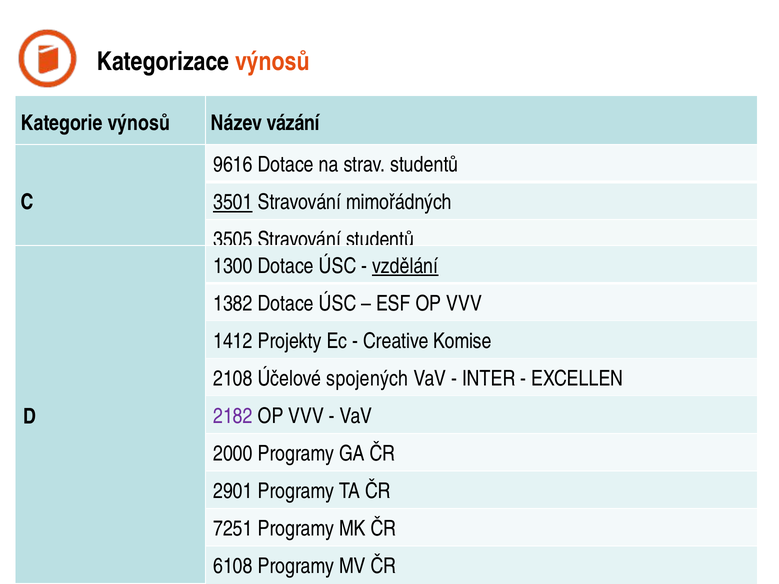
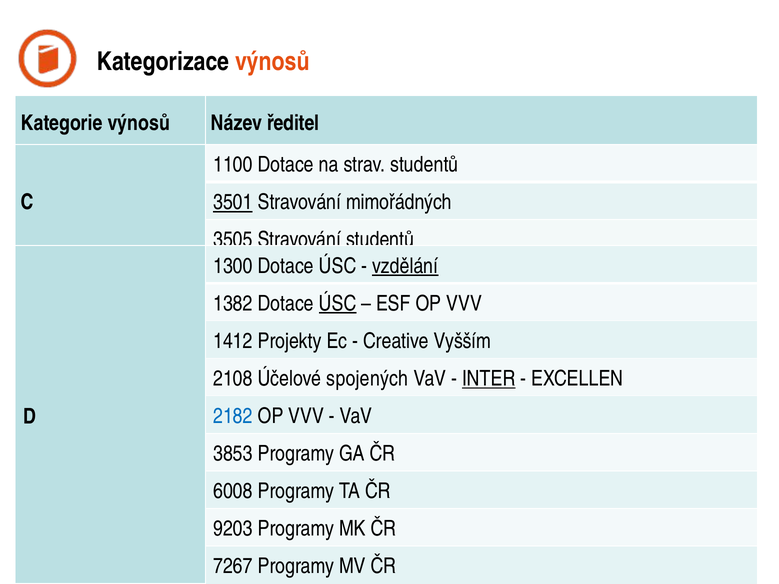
vázání: vázání -> ředitel (293, 123)
9616: 9616 -> 1100 (233, 165)
ÚSC underline: none -> present (338, 304)
Komise: Komise -> Vyšším (462, 341)
INTER underline: none -> present (489, 379)
2182 colour: purple -> blue (233, 416)
2000: 2000 -> 3853 (233, 454)
2901: 2901 -> 6008 (233, 491)
7251: 7251 -> 9203 (233, 529)
6108: 6108 -> 7267 (233, 566)
